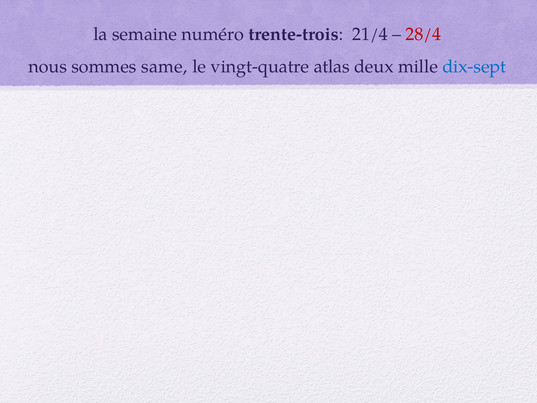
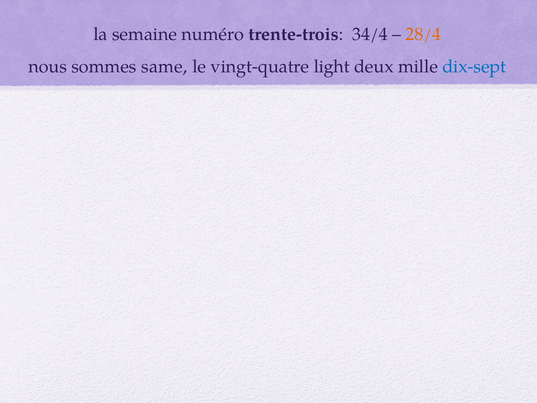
21/4: 21/4 -> 34/4 (370, 34)
28/4 colour: red -> orange (423, 34)
atlas: atlas -> light (332, 67)
